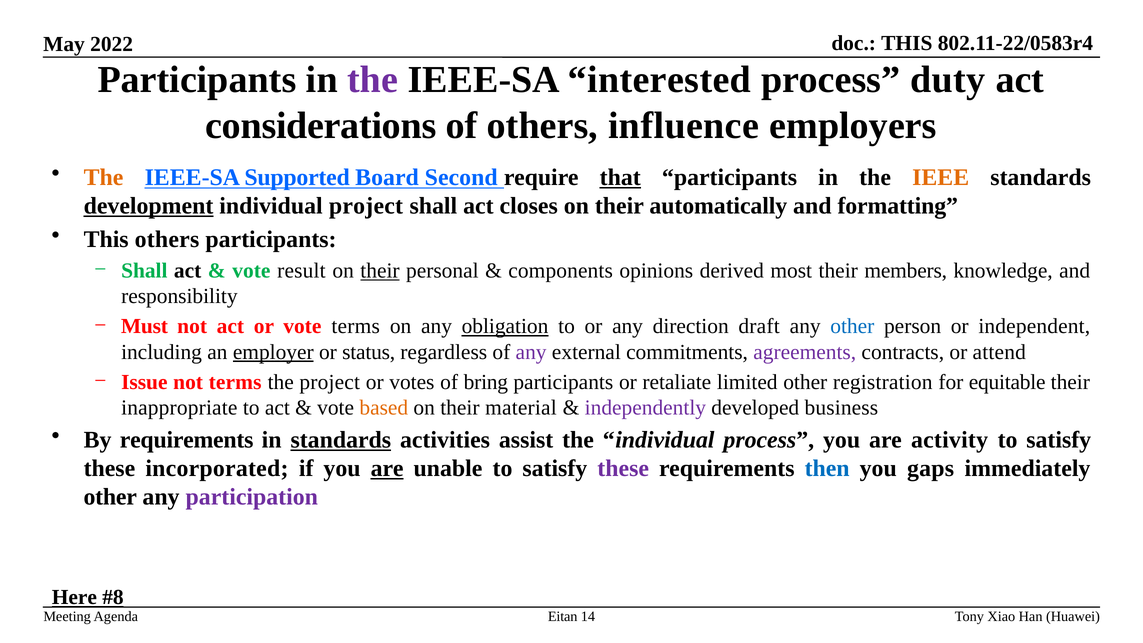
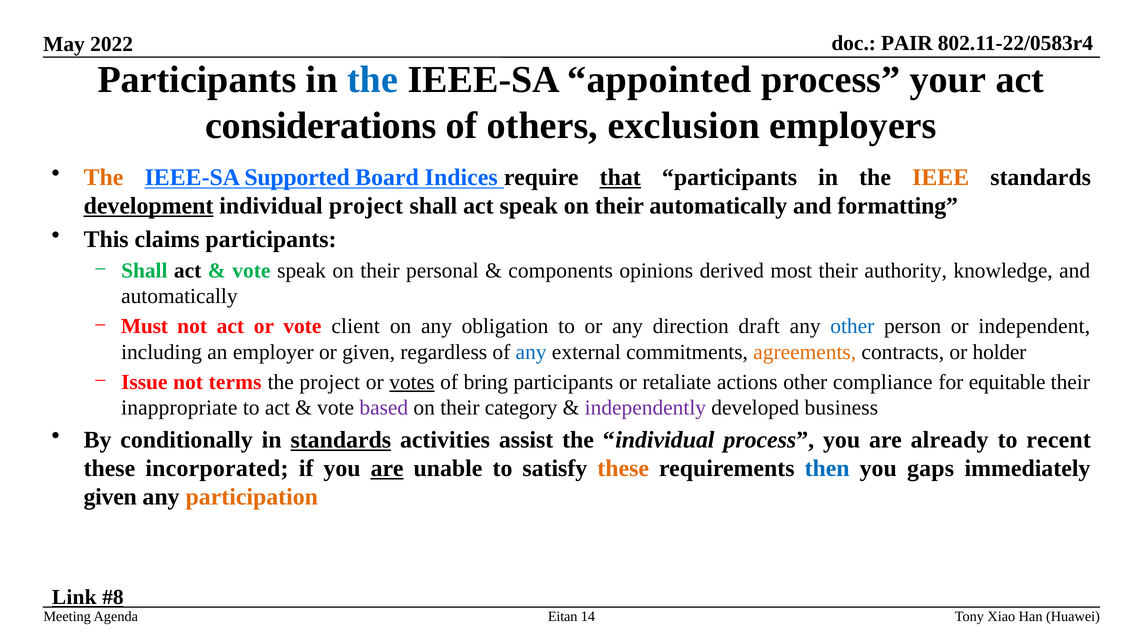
THIS: THIS -> PAIR (907, 43)
the colour: purple -> blue (373, 80)
interested: interested -> appointed (659, 80)
duty: duty -> your (948, 80)
influence: influence -> exclusion (684, 126)
Second: Second -> Indices (461, 177)
act closes: closes -> speak (529, 206)
This others: others -> claims (167, 239)
vote result: result -> speak (302, 271)
their underline: present -> none (380, 271)
members: members -> authority (906, 271)
responsibility: responsibility -> automatically (179, 296)
vote terms: terms -> client (356, 326)
obligation underline: present -> none (505, 326)
employer underline: present -> none (273, 352)
or status: status -> given (369, 352)
any colour: purple -> blue (531, 352)
agreements colour: purple -> orange (805, 352)
attend: attend -> holder (999, 352)
votes underline: none -> present (412, 382)
limited: limited -> actions (747, 382)
registration: registration -> compliance (883, 382)
based colour: orange -> purple (384, 408)
material: material -> category (521, 408)
By requirements: requirements -> conditionally (187, 440)
activity: activity -> already (950, 440)
satisfy: satisfy -> recent (1059, 440)
these colour: purple -> orange (623, 468)
other: other -> given (110, 497)
participation colour: purple -> orange (252, 497)
Here: Here -> Link (74, 597)
